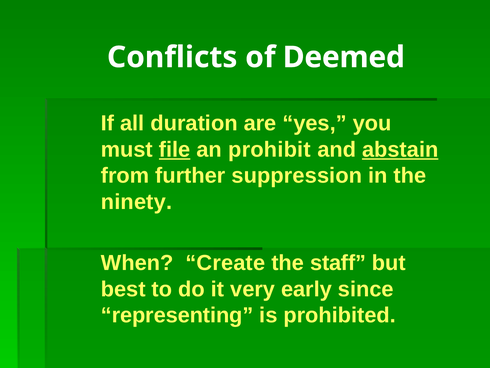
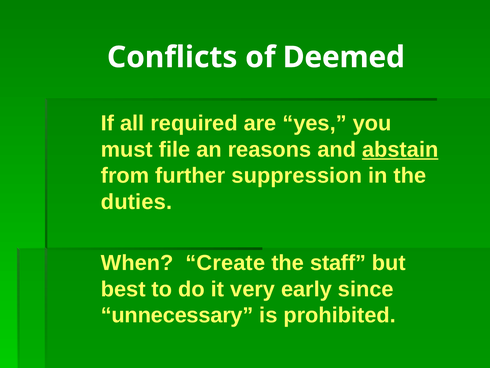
duration: duration -> required (194, 123)
file underline: present -> none (175, 149)
prohibit: prohibit -> reasons (270, 149)
ninety: ninety -> duties (136, 202)
representing: representing -> unnecessary (177, 315)
